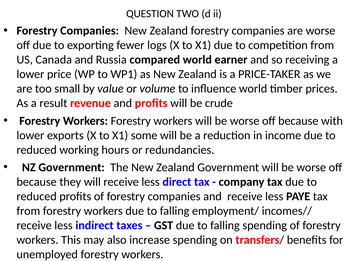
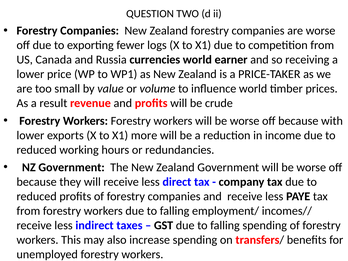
compared: compared -> currencies (155, 60)
some: some -> more (144, 135)
